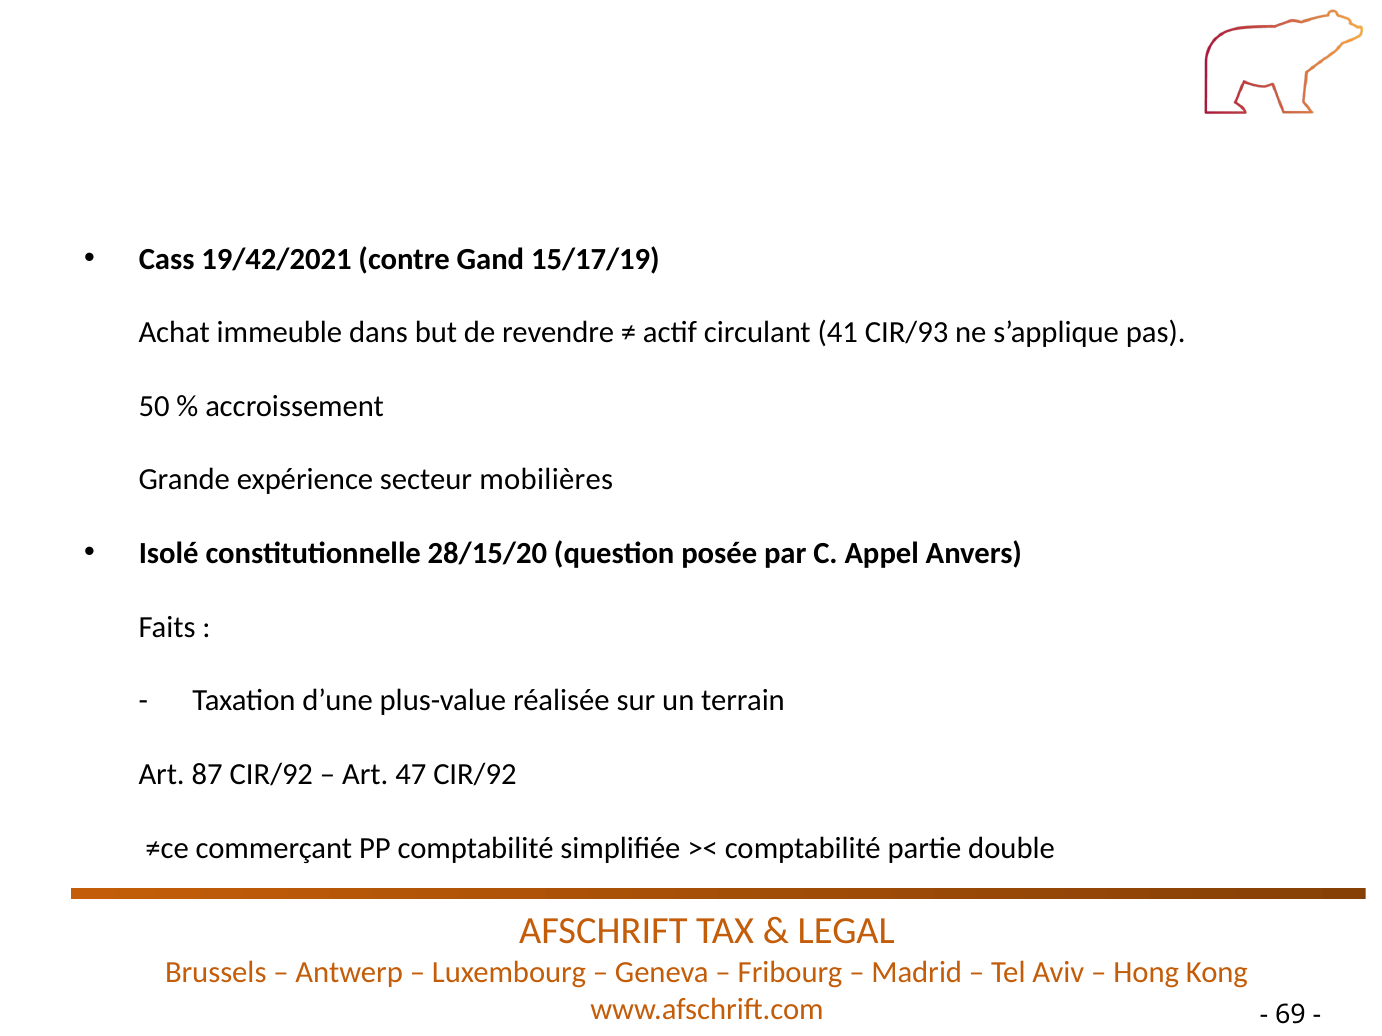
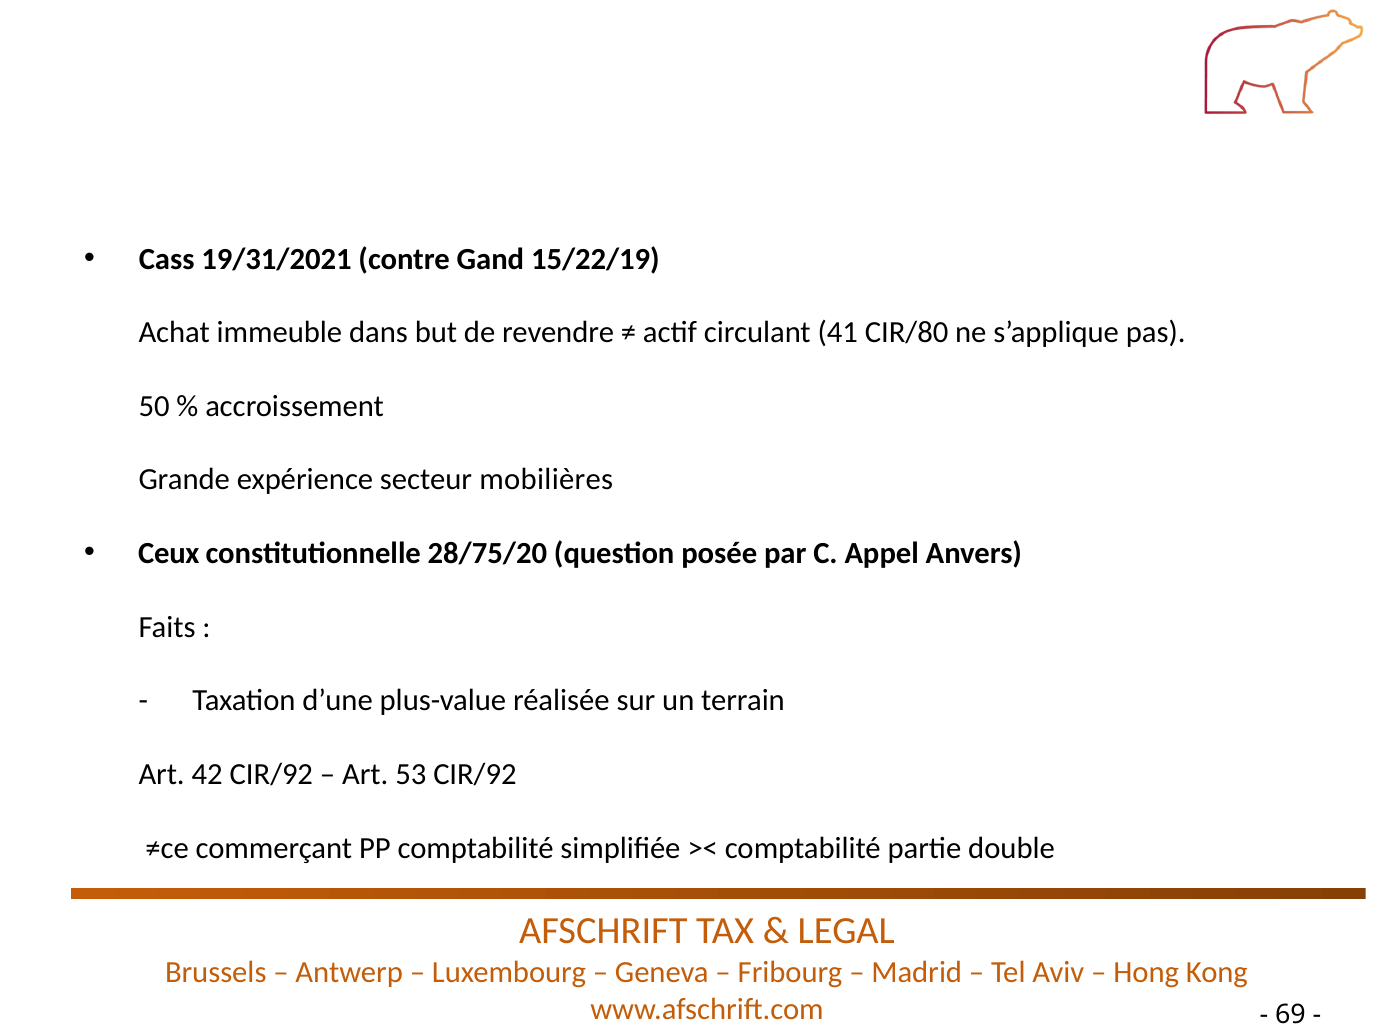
19/42/2021: 19/42/2021 -> 19/31/2021 (276, 259)
15/17/19: 15/17/19 -> 15/22/19 (595, 259)
CIR/93: CIR/93 -> CIR/80 (907, 333)
Isolé: Isolé -> Ceux (169, 554)
28/15/20: 28/15/20 -> 28/75/20 (487, 554)
87: 87 -> 42 (207, 775)
47: 47 -> 53 (411, 775)
